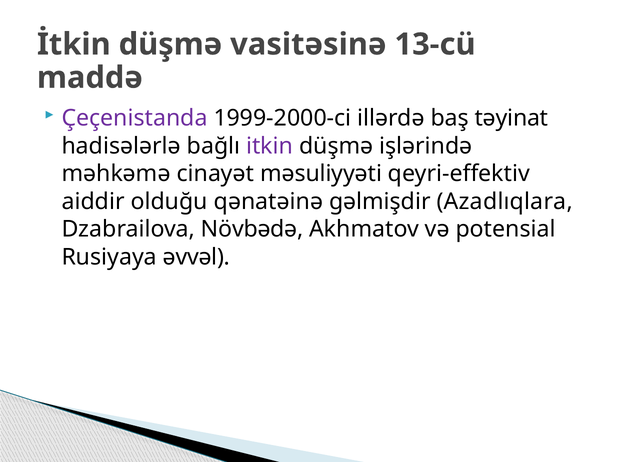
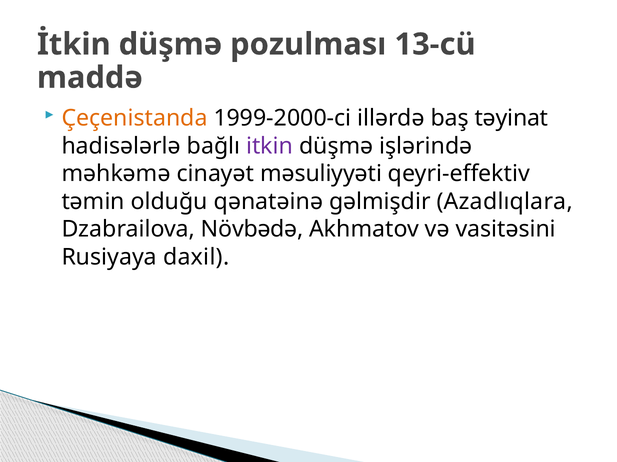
vasitəsinə: vasitəsinə -> pozulması (308, 44)
Çeçenistanda colour: purple -> orange (135, 119)
aiddir: aiddir -> təmin (93, 202)
potensial: potensial -> vasitəsini (506, 230)
əvvəl: əvvəl -> daxil (196, 257)
